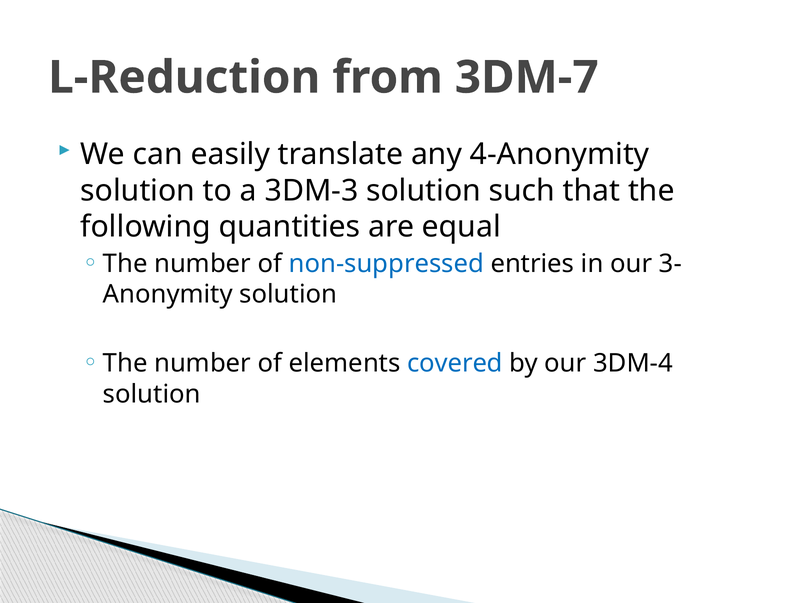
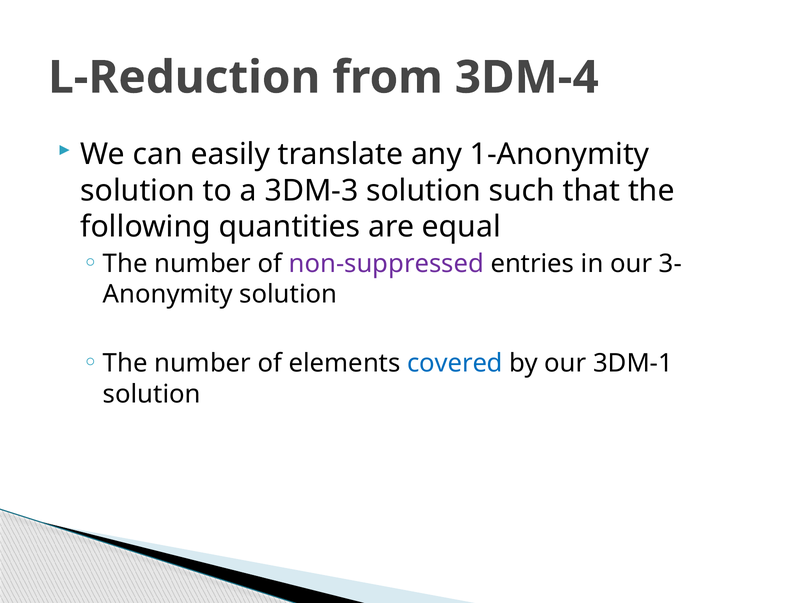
3DM-7: 3DM-7 -> 3DM-4 (527, 78)
4-Anonymity: 4-Anonymity -> 1-Anonymity (560, 155)
non-suppressed colour: blue -> purple (386, 264)
3DM-4: 3DM-4 -> 3DM-1 (633, 364)
